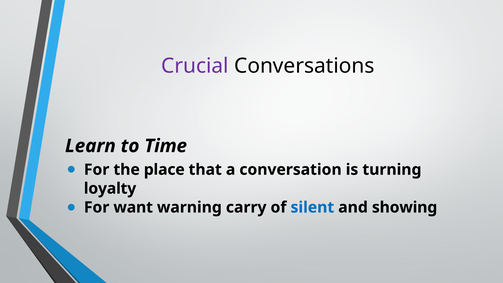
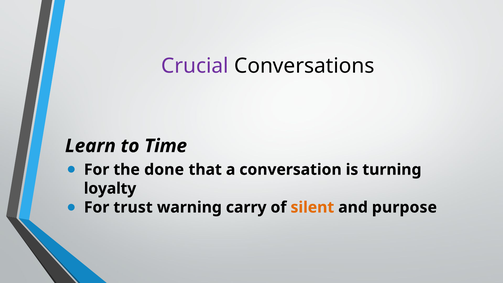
place: place -> done (164, 170)
want: want -> trust (133, 207)
silent colour: blue -> orange (312, 207)
showing: showing -> purpose (404, 207)
